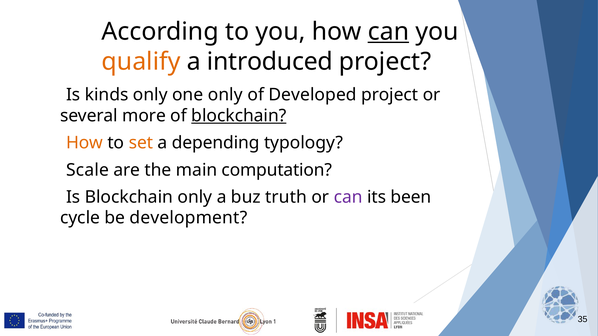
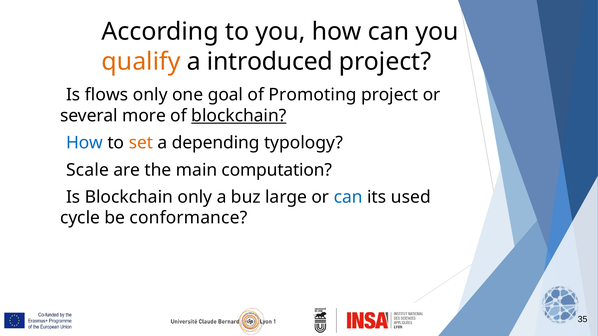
can underline: present -> none (388, 32)
kinds: kinds -> flows (107, 95)
one only: only -> goal (225, 95)
Developed: Developed -> Promoting (313, 95)
How colour: orange -> blue (85, 143)
truth: truth -> large (286, 197)
can colour: purple -> blue (348, 197)
been: been -> used (411, 197)
development: development -> conformance (188, 218)
